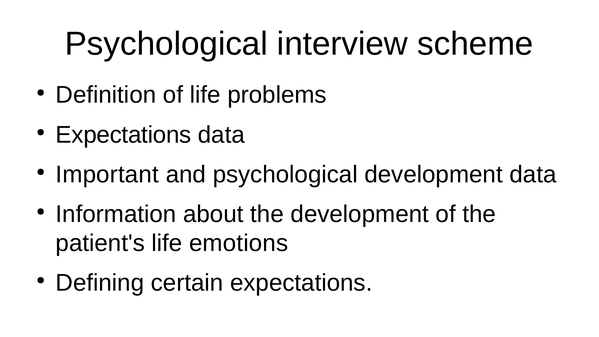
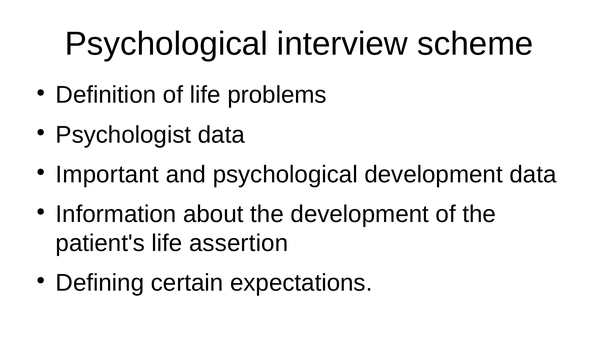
Expectations: Expectations -> Psychologist (123, 135)
emotions: emotions -> assertion (239, 243)
